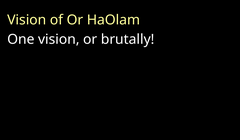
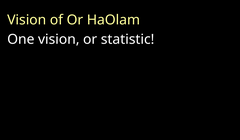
brutally: brutally -> statistic (128, 40)
